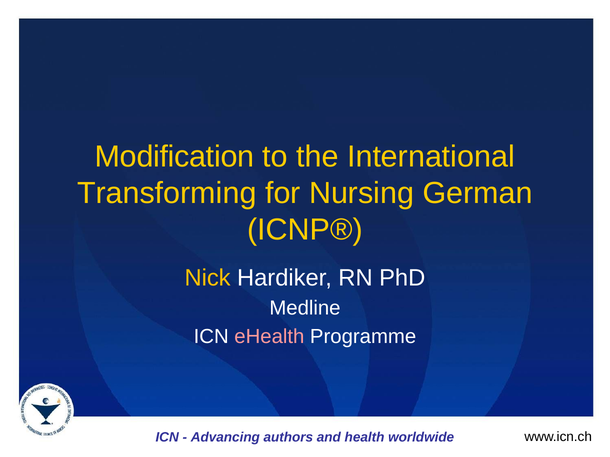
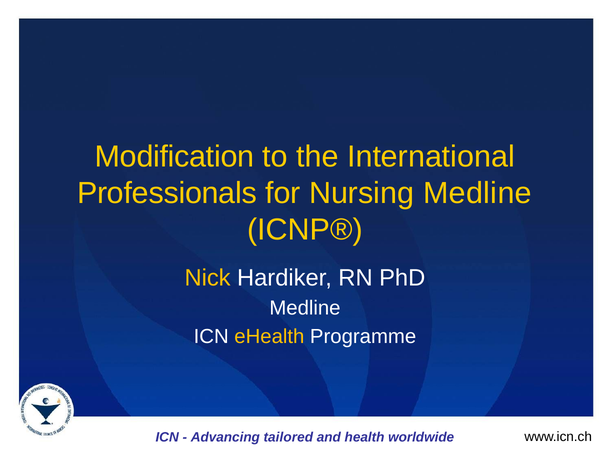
Transforming: Transforming -> Professionals (167, 193)
Nursing German: German -> Medline (477, 193)
eHealth colour: pink -> yellow (269, 337)
authors: authors -> tailored (288, 438)
